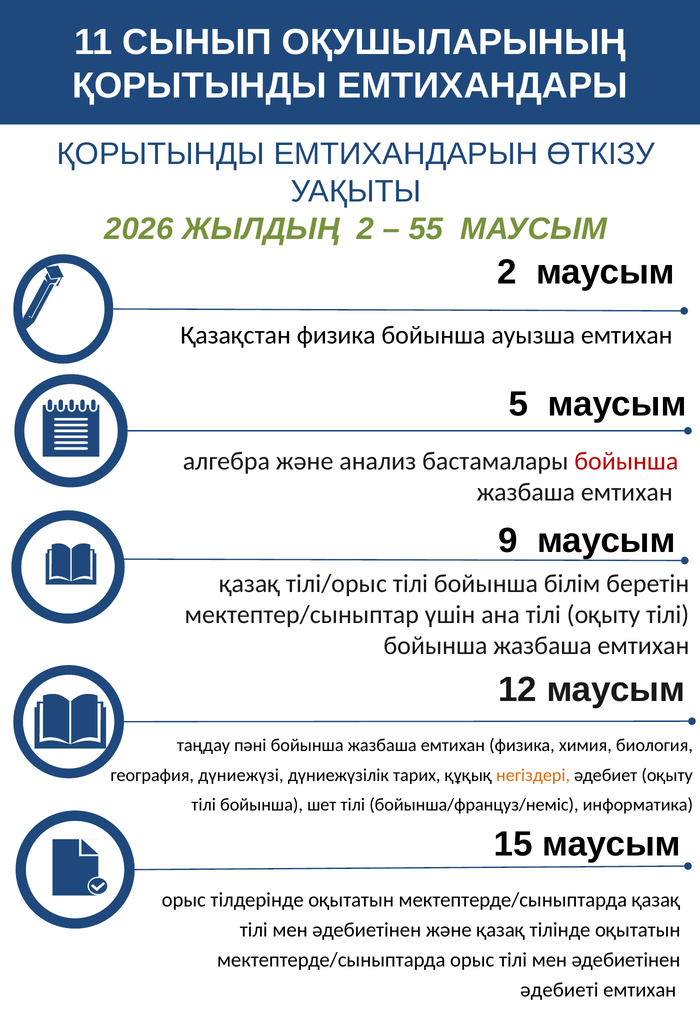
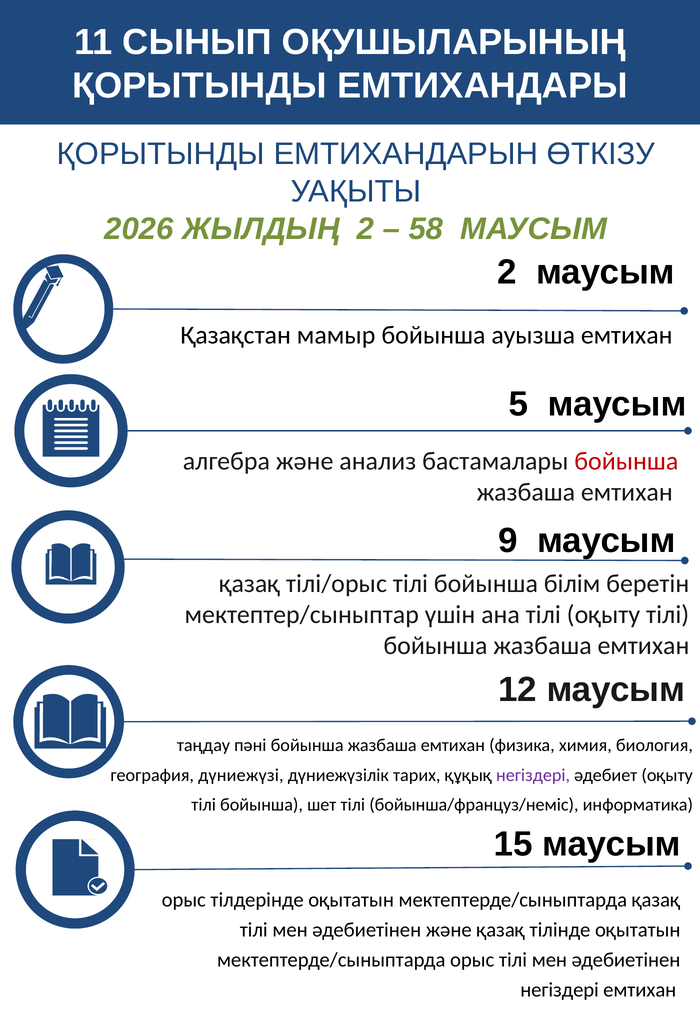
55: 55 -> 58 (426, 229)
Қазақстан физика: физика -> мамыр (336, 335)
негіздері colour: orange -> purple (533, 775)
әдебиеті: әдебиеті -> негіздері (560, 990)
